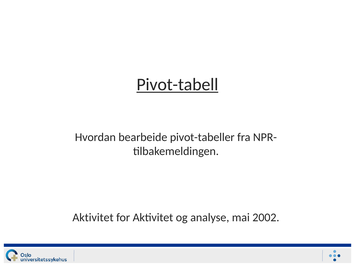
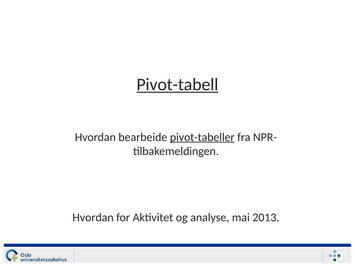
pivot-tabeller underline: none -> present (202, 137)
Aktivitet: Aktivitet -> Hvordan (93, 218)
2002: 2002 -> 2013 (266, 218)
